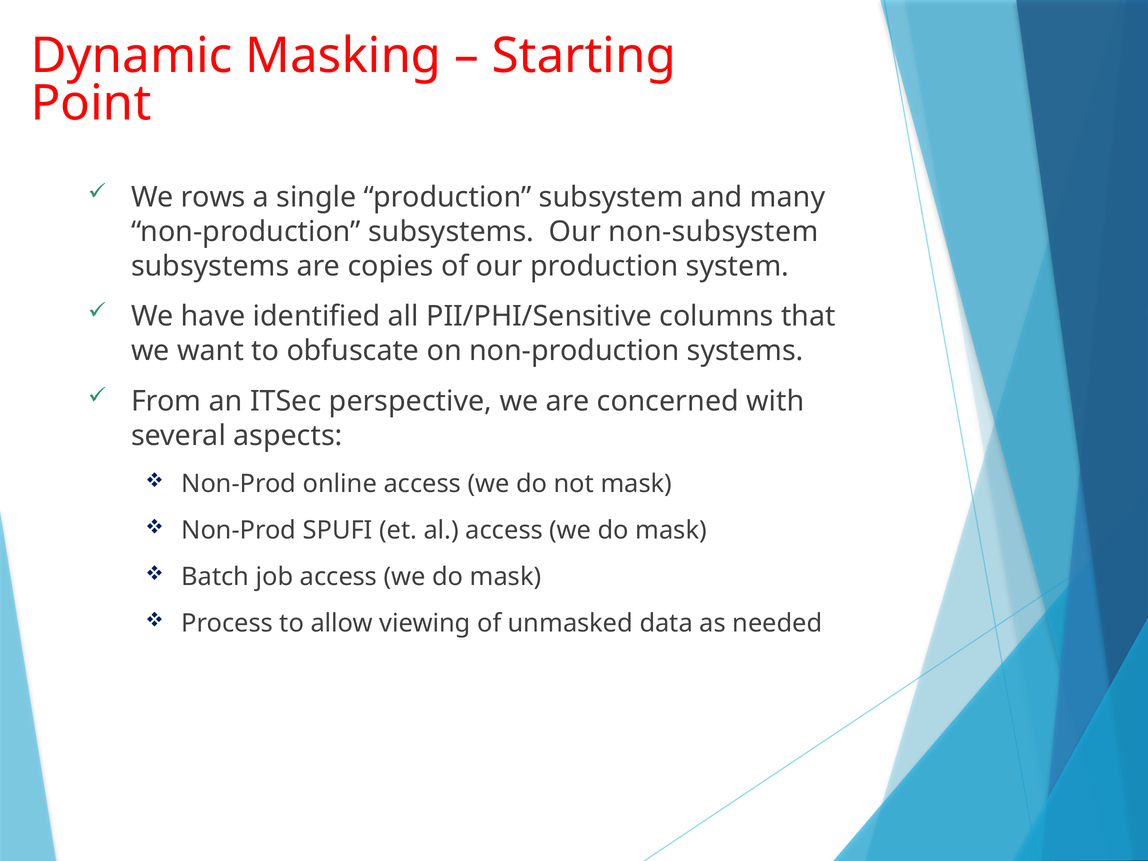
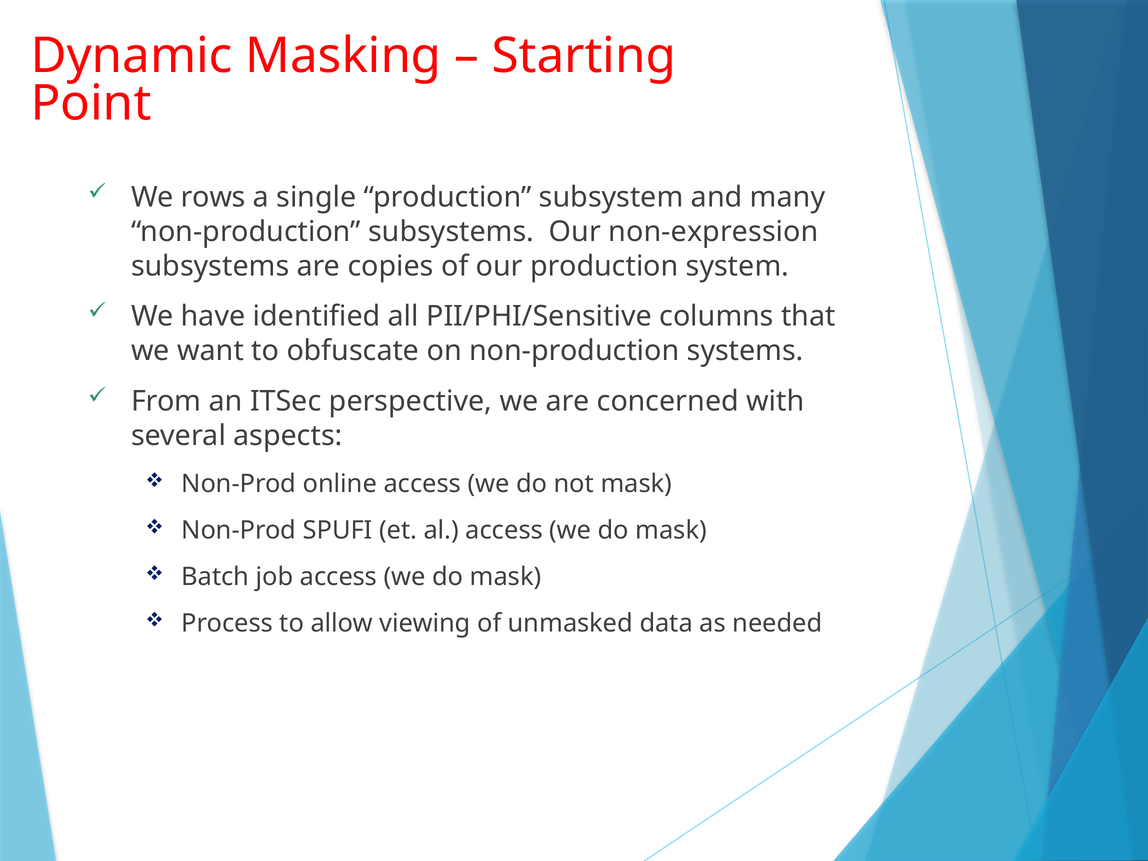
non-subsystem: non-subsystem -> non-expression (713, 232)
